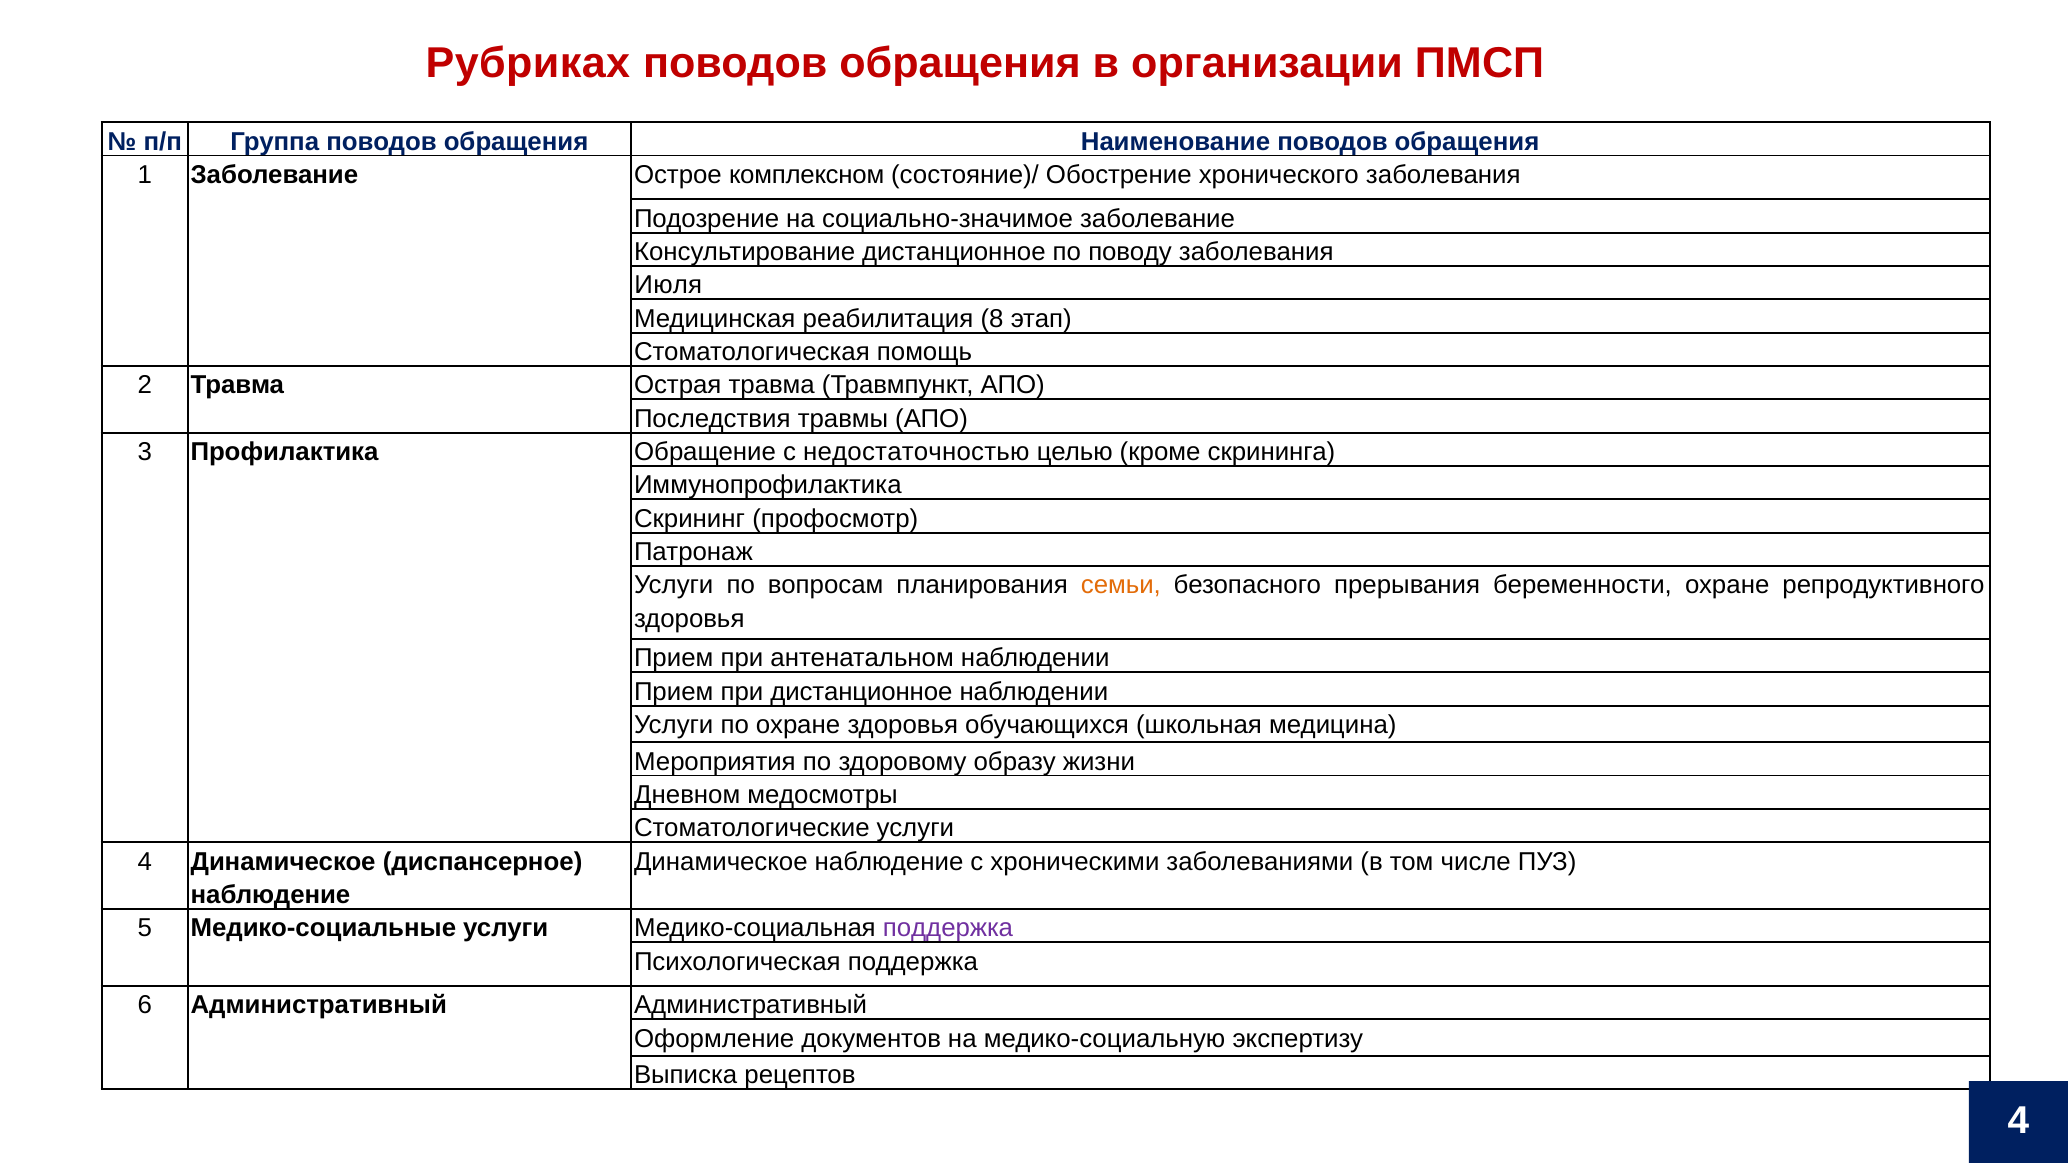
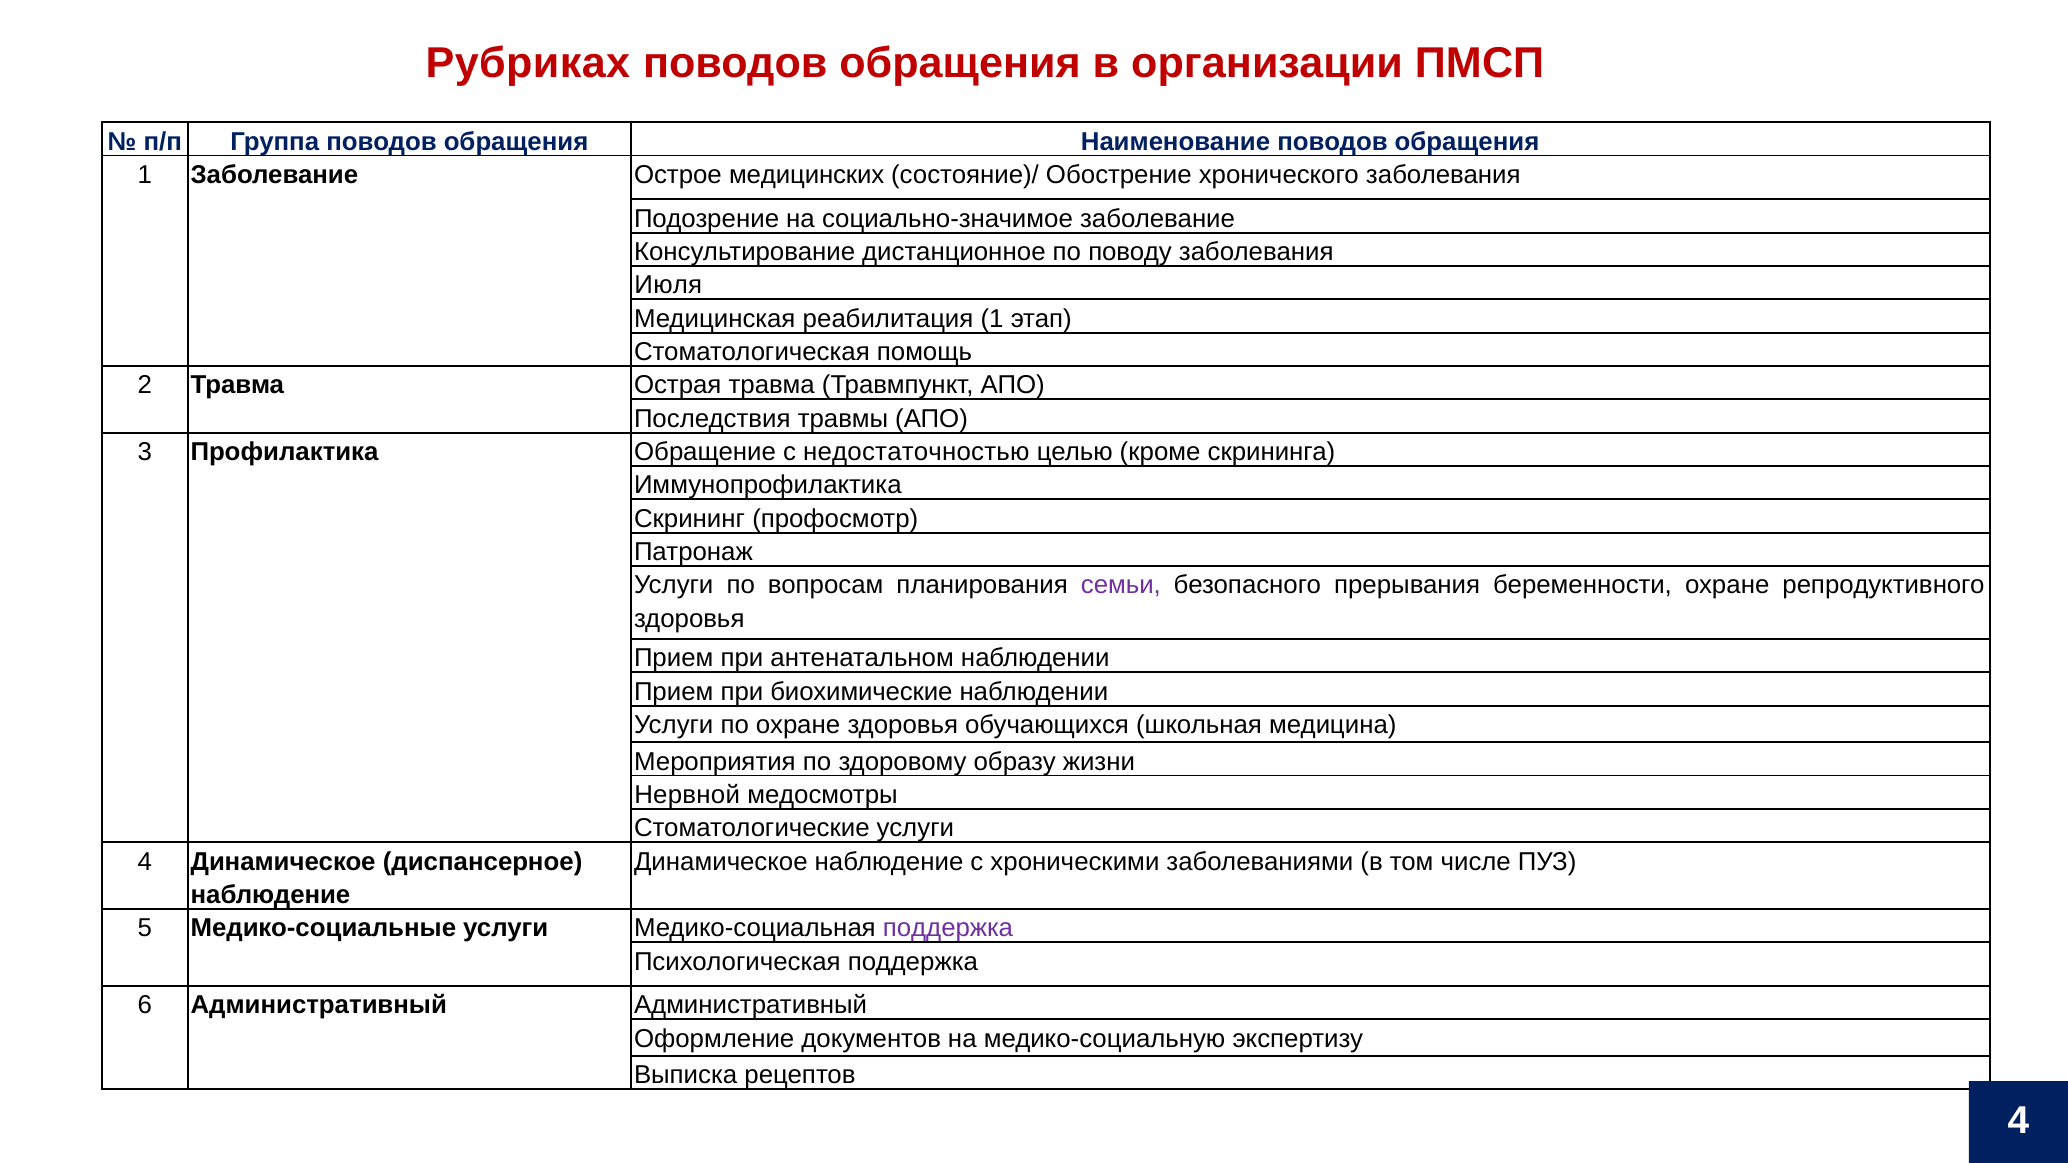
комплексном: комплексном -> медицинских (807, 175)
реабилитация 8: 8 -> 1 (992, 319)
семьи colour: orange -> purple (1121, 585)
при дистанционное: дистанционное -> биохимические (861, 692)
Дневном: Дневном -> Нервной (687, 795)
